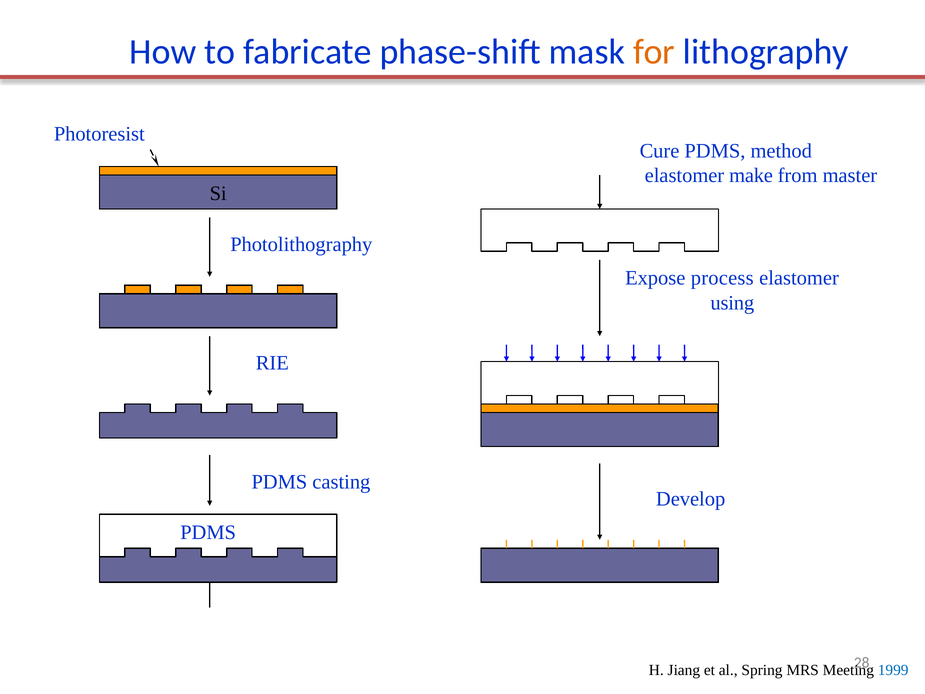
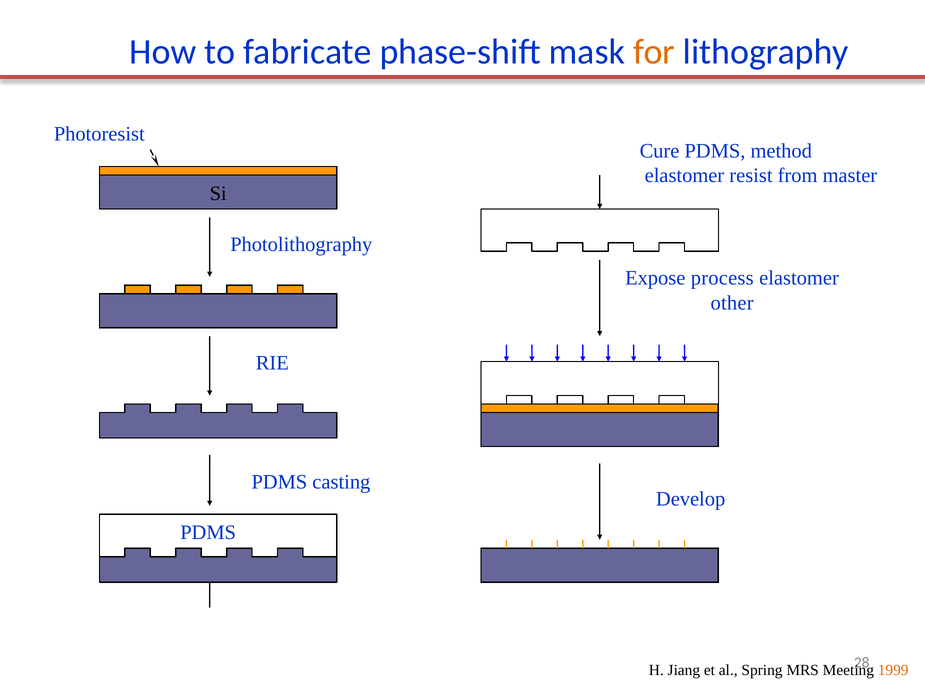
make: make -> resist (751, 176)
using: using -> other (732, 303)
1999 colour: blue -> orange (893, 670)
